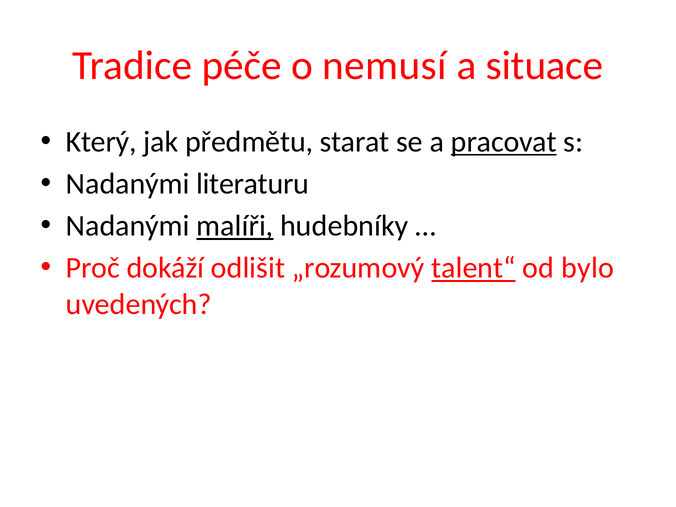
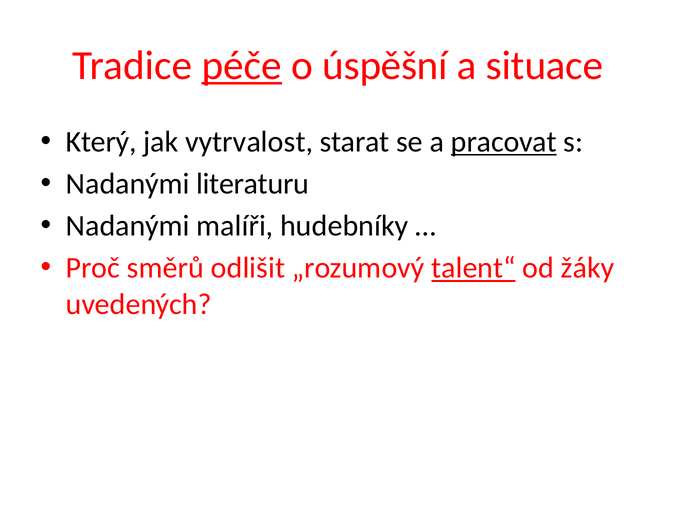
péče underline: none -> present (242, 65)
nemusí: nemusí -> úspěšní (385, 65)
předmětu: předmětu -> vytrvalost (249, 142)
malíři underline: present -> none (235, 226)
dokáží: dokáží -> směrů (165, 268)
bylo: bylo -> žáky (588, 268)
